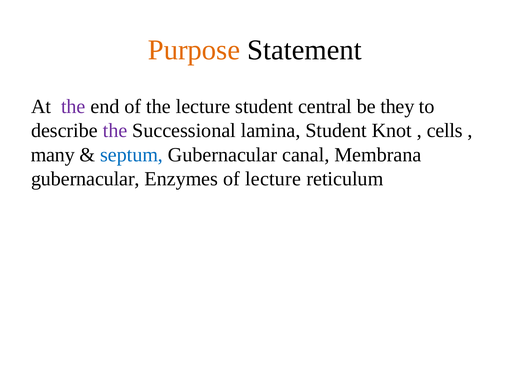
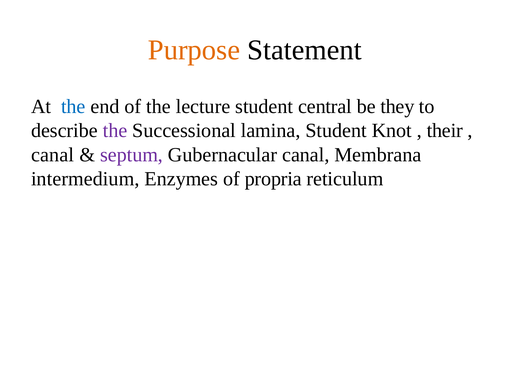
the colour: purple -> blue (73, 106)
cells: cells -> their (445, 131)
many: many -> canal (53, 155)
septum colour: blue -> purple (132, 155)
gubernacular: gubernacular -> intermedium (85, 179)
of lecture: lecture -> propria (273, 179)
